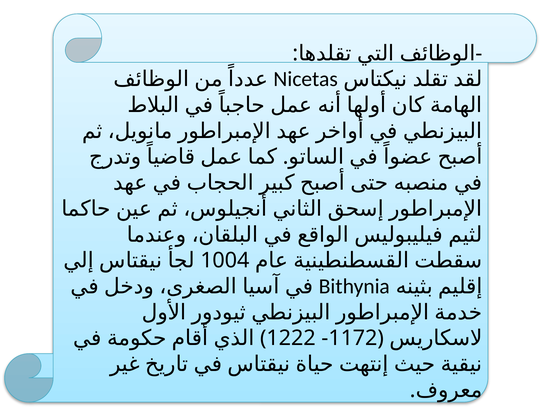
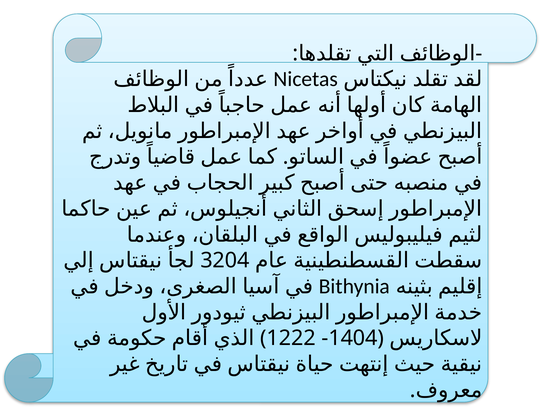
1004: 1004 -> 3204 (225, 261)
1172: 1172 -> 1404 (353, 338)
